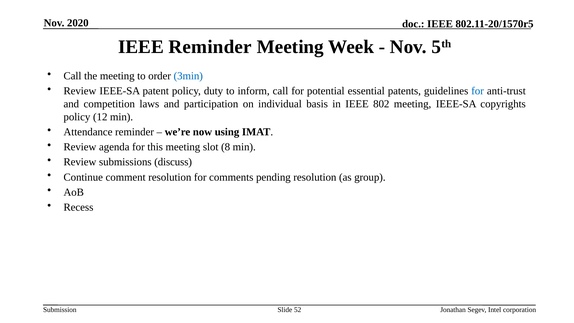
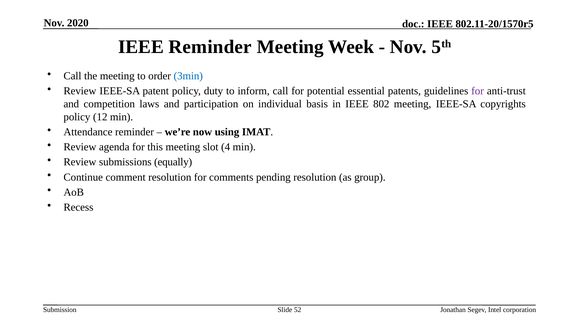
for colour: blue -> purple (478, 91)
8: 8 -> 4 (226, 147)
discuss: discuss -> equally (173, 162)
